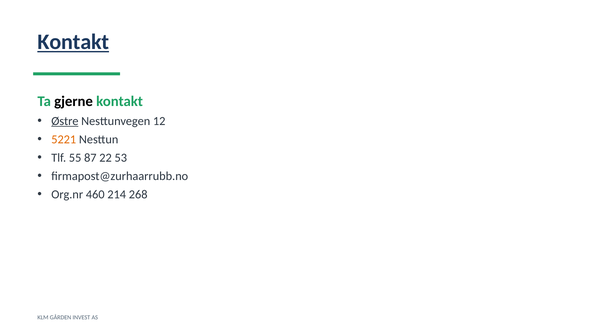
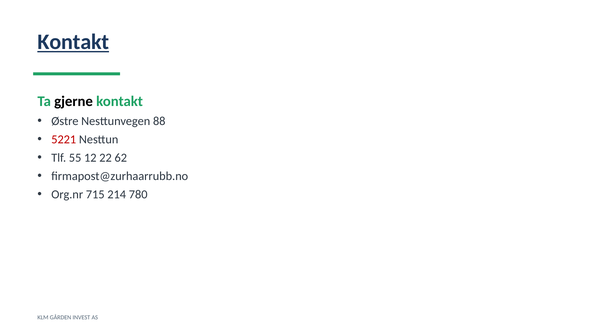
Østre underline: present -> none (65, 121)
12: 12 -> 88 (159, 121)
5221 colour: orange -> red (64, 140)
87: 87 -> 12 (90, 158)
53: 53 -> 62 (121, 158)
460: 460 -> 715 (95, 195)
268: 268 -> 780 (138, 195)
